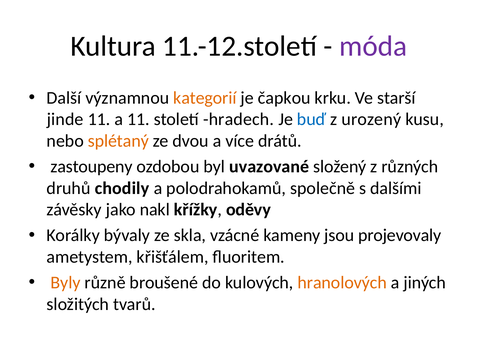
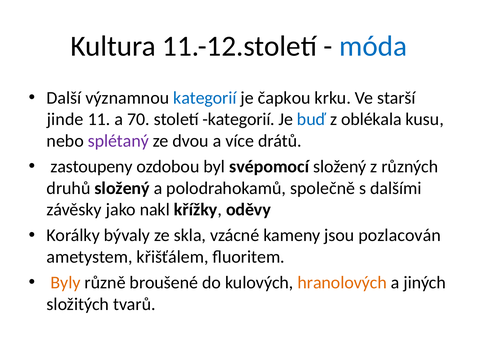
móda colour: purple -> blue (373, 46)
kategorií colour: orange -> blue (205, 98)
a 11: 11 -> 70 (139, 120)
století hradech: hradech -> kategorií (239, 120)
urozený: urozený -> oblékala (371, 120)
splétaný colour: orange -> purple (118, 141)
uvazované: uvazované -> svépomocí (269, 167)
druhů chodily: chodily -> složený (122, 188)
projevovaly: projevovaly -> pozlacován (400, 236)
